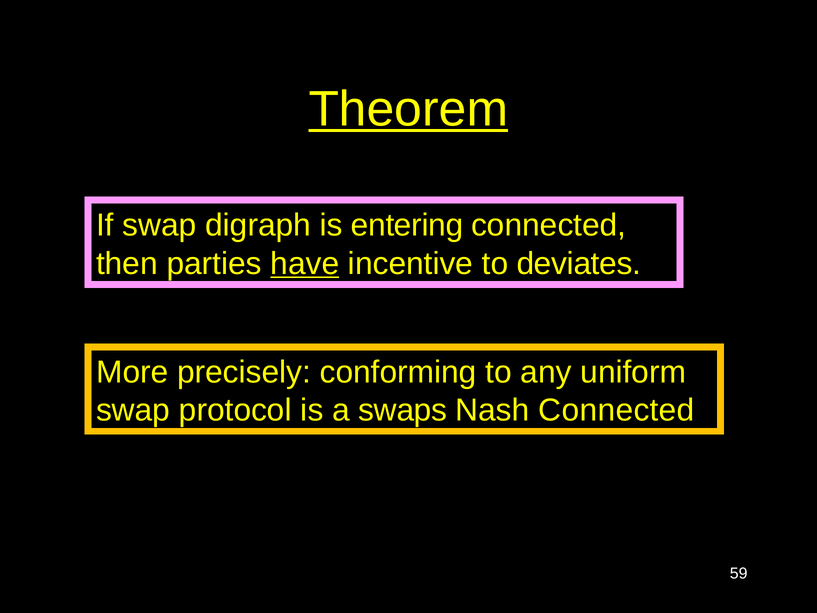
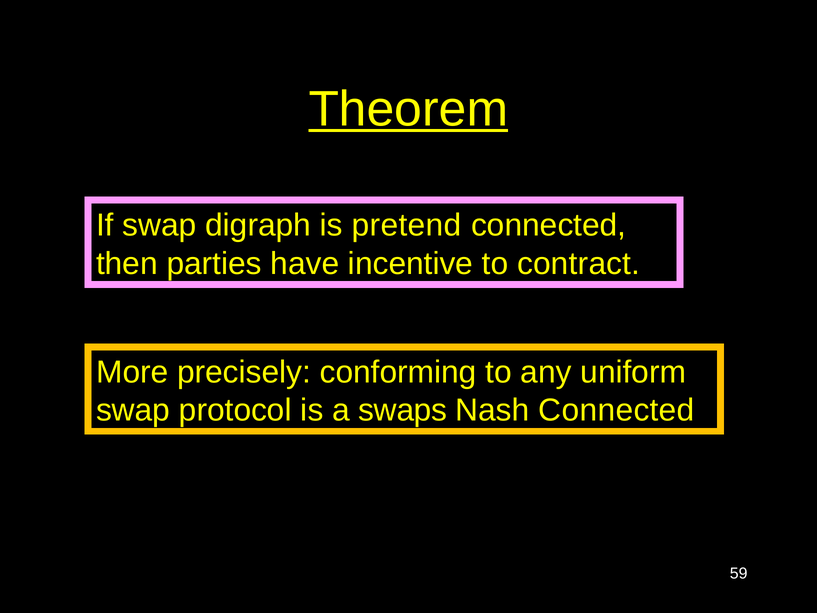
entering: entering -> pretend (407, 225)
have underline: present -> none (305, 263)
deviates: deviates -> contract (579, 263)
